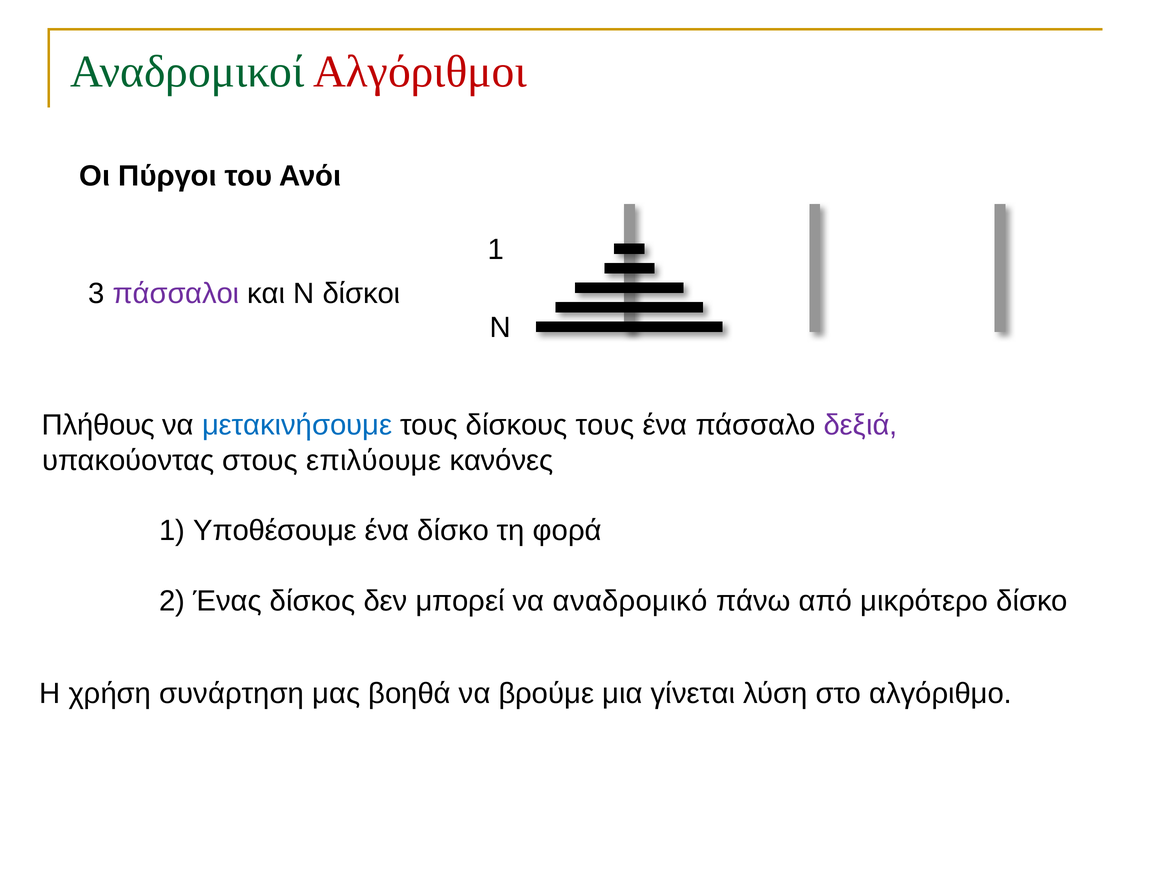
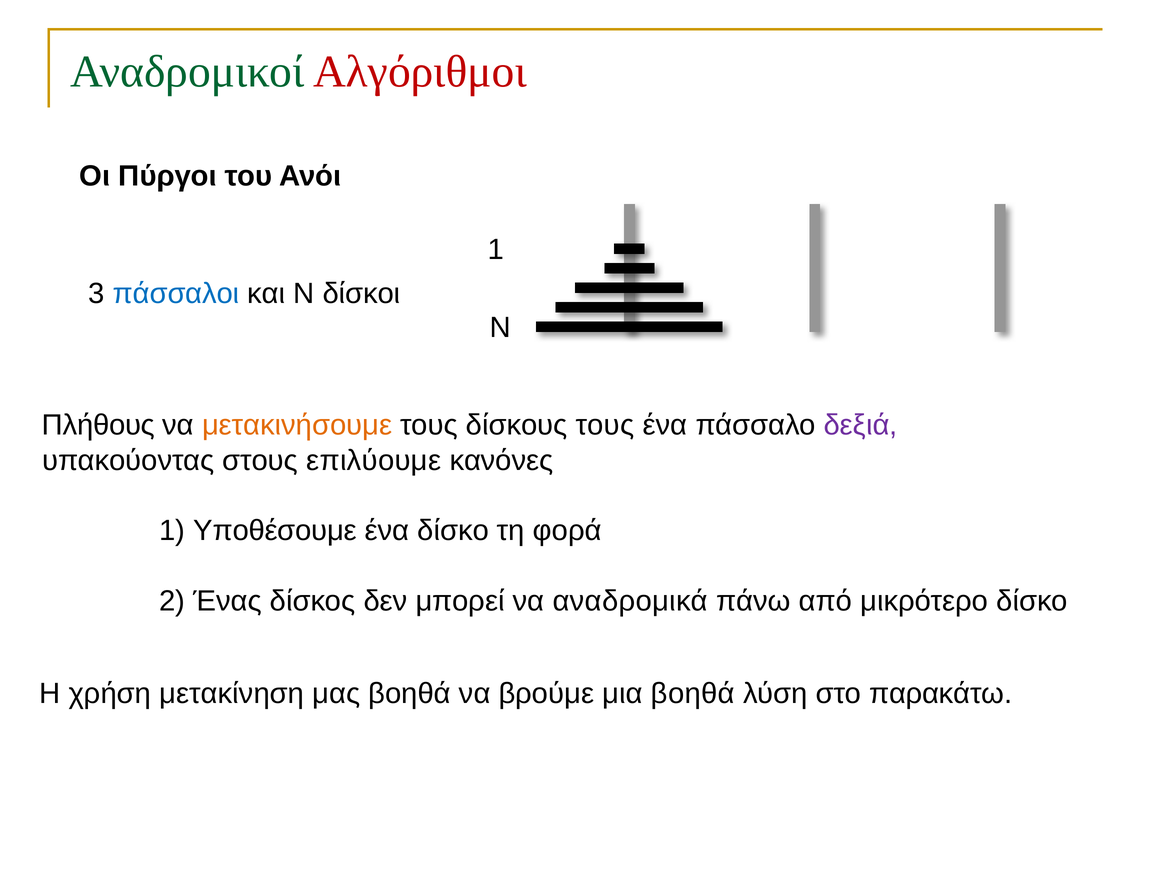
πάσσαλοι colour: purple -> blue (176, 293)
μετακινήσουμε colour: blue -> orange (297, 425)
αναδρομικό: αναδρομικό -> αναδρομικά (630, 601)
συνάρτηση: συνάρτηση -> μετακίνηση (232, 694)
μια γίνεται: γίνεται -> βοηθά (693, 694)
αλγόριθμο: αλγόριθμο -> παρακάτω (941, 694)
